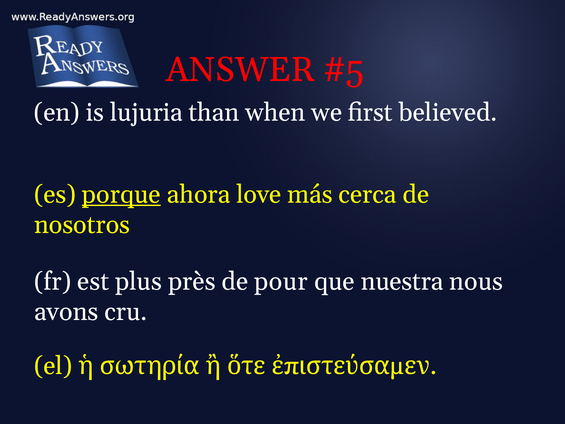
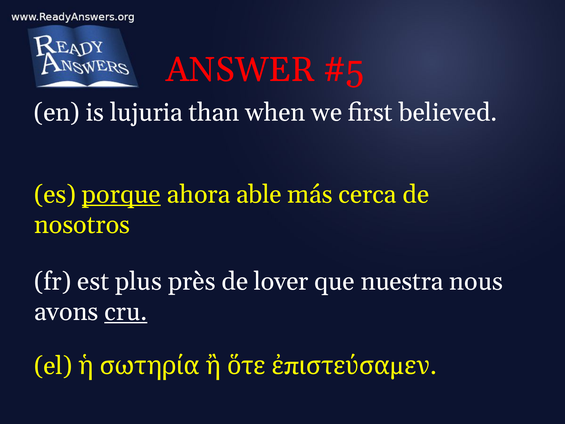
love: love -> able (259, 194)
pour: pour -> lover (281, 282)
cru underline: none -> present (126, 312)
